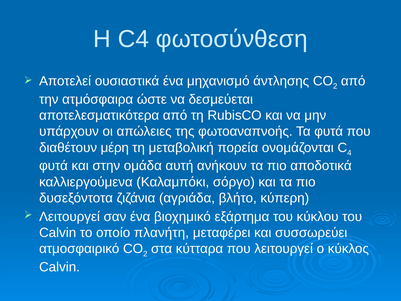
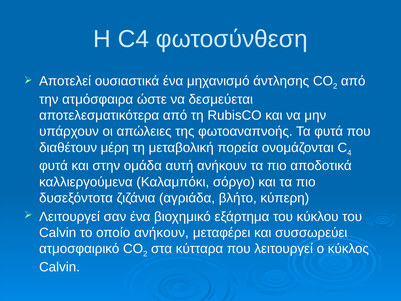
οποίο πλανήτη: πλανήτη -> ανήκουν (161, 233)
